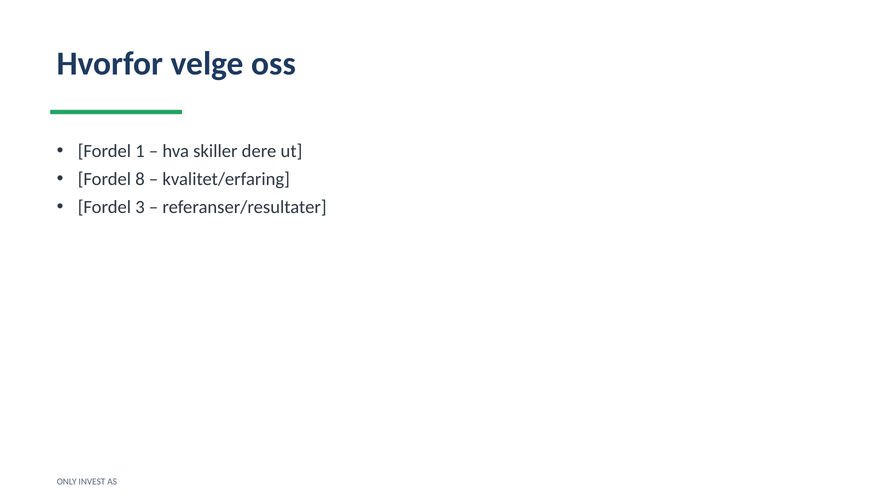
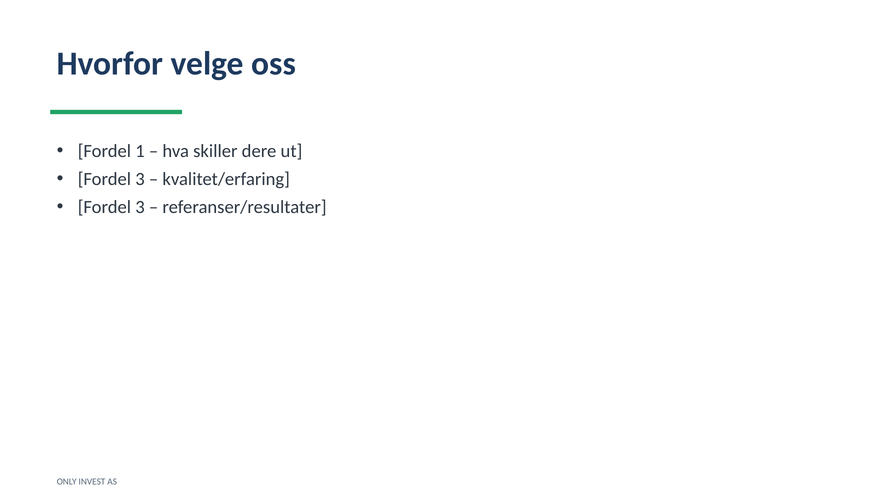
8: 8 -> 3 (140, 179)
